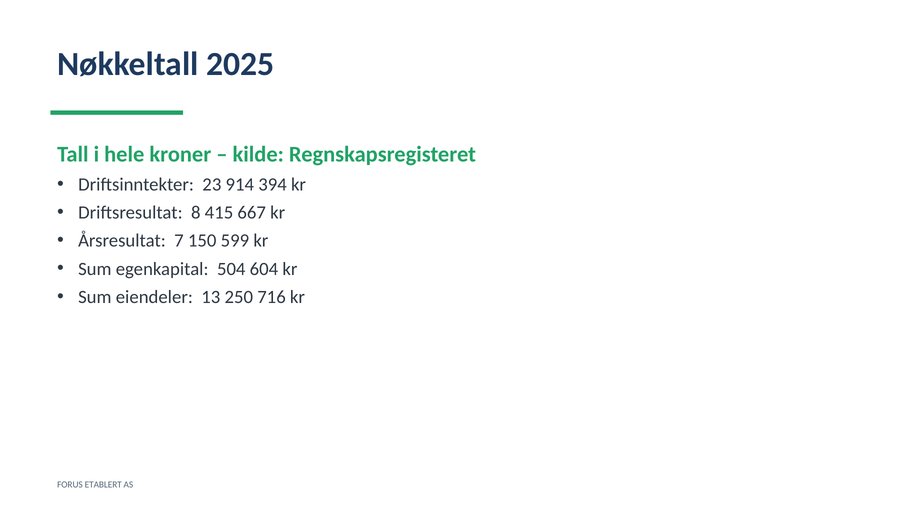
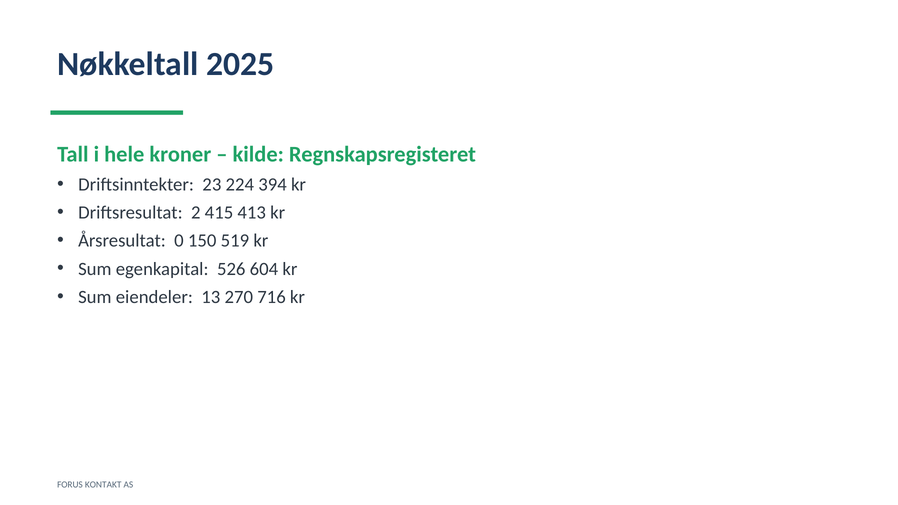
914: 914 -> 224 (240, 185)
8: 8 -> 2 (196, 213)
667: 667 -> 413 (252, 213)
7: 7 -> 0 (179, 241)
599: 599 -> 519 (235, 241)
504: 504 -> 526 (231, 269)
250: 250 -> 270 (239, 297)
ETABLERT: ETABLERT -> KONTAKT (103, 485)
